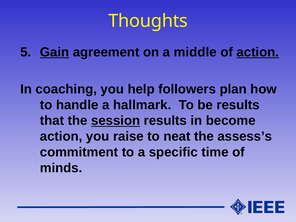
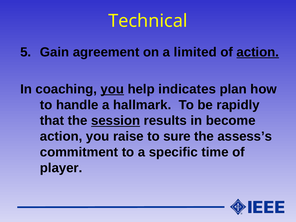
Thoughts: Thoughts -> Technical (148, 21)
Gain underline: present -> none (55, 52)
middle: middle -> limited (195, 52)
you underline: none -> present (112, 89)
followers: followers -> indicates (187, 89)
be results: results -> rapidly (238, 105)
neat: neat -> sure (177, 136)
minds: minds -> player (61, 168)
